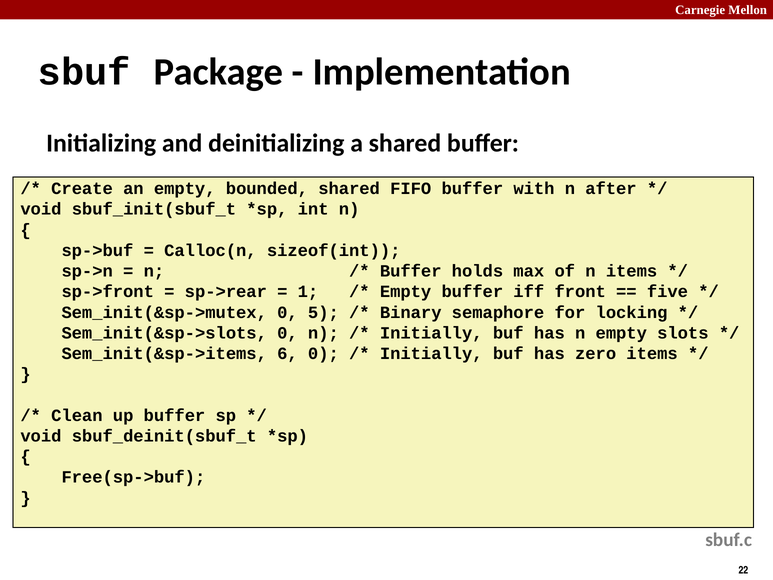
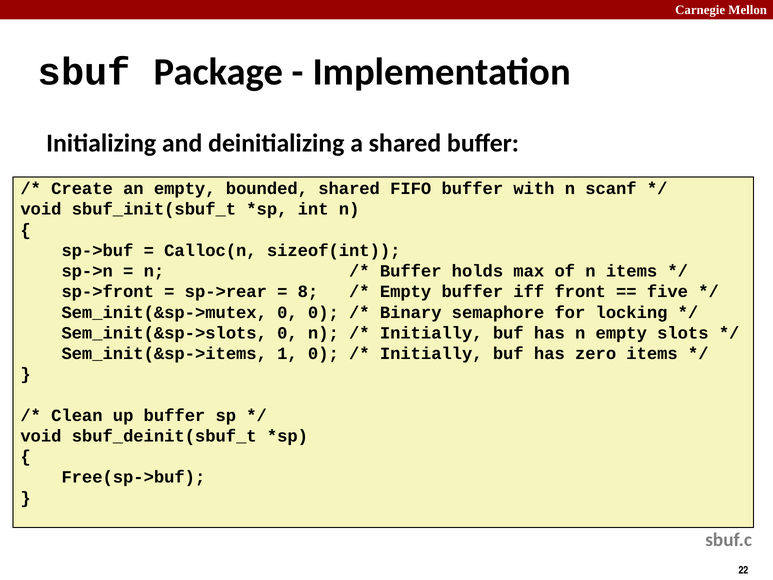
after: after -> scanf (611, 189)
1: 1 -> 8 (308, 292)
0 5: 5 -> 0 (323, 312)
6: 6 -> 1 (287, 353)
